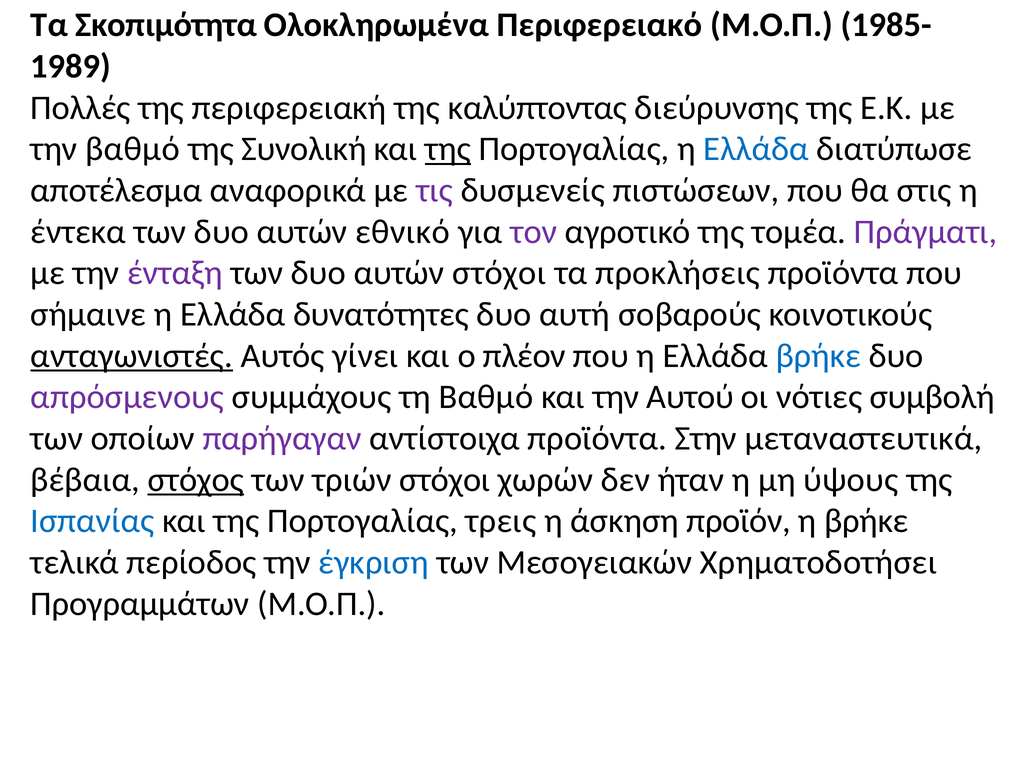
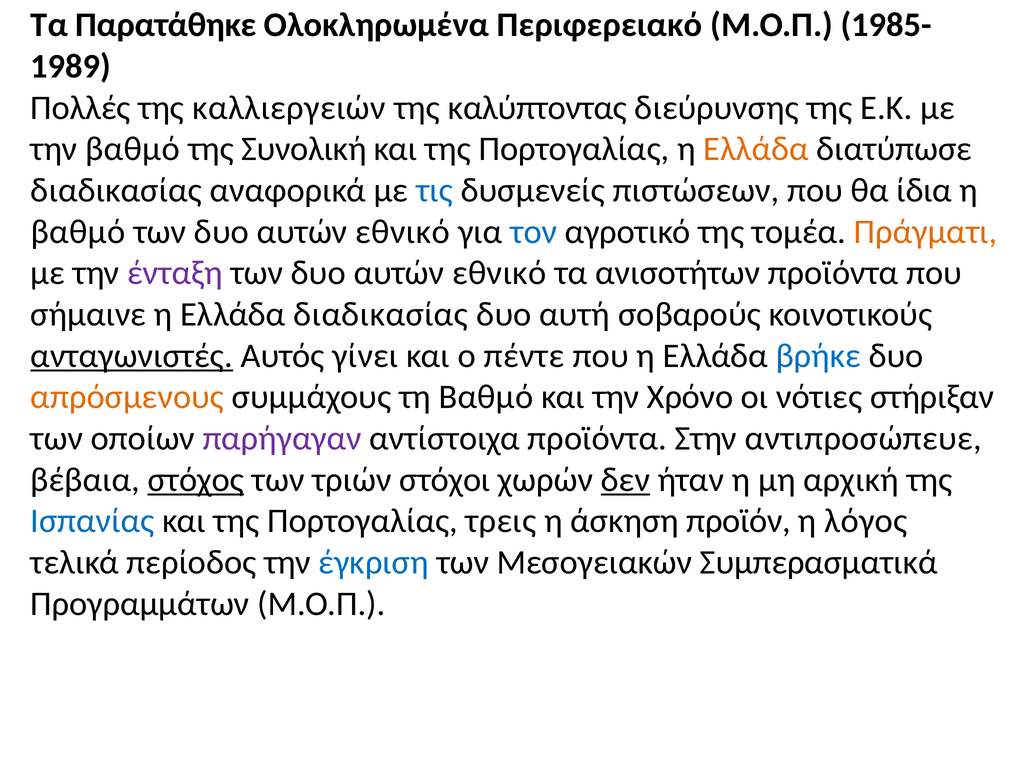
Σκοπιμότητα: Σκοπιμότητα -> Παρατάθηκε (166, 25)
περιφερειακή: περιφερειακή -> καλλιεργειών (289, 108)
της underline: present -> none (448, 149)
Ελλάδα colour: blue -> orange (756, 149)
αποτέλεσμα: αποτέλεσμα -> διαδικασίας (116, 190)
τις colour: purple -> blue (434, 190)
στις: στις -> ίδια (924, 190)
έντεκα: έντεκα -> βαθμό (78, 232)
τον colour: purple -> blue (534, 232)
Πράγματι colour: purple -> orange (926, 232)
στόχοι: στόχοι -> εθνικό (499, 273)
προκλήσεις: προκλήσεις -> ανισοτήτων (678, 273)
Ελλάδα δυνατότητες: δυνατότητες -> διαδικασίας (381, 315)
πλέον: πλέον -> πέντε (524, 356)
απρόσμενους colour: purple -> orange (127, 397)
Αυτού: Αυτού -> Χρόνο (690, 397)
συμβολή: συμβολή -> στήριξαν (932, 397)
μεταναστευτικά: μεταναστευτικά -> αντιπροσώπευε (863, 439)
δεν underline: none -> present (625, 480)
ύψους: ύψους -> αρχική (851, 480)
η βρήκε: βρήκε -> λόγος (866, 521)
Χρηματοδοτήσει: Χρηματοδοτήσει -> Συμπερασματικά (819, 563)
